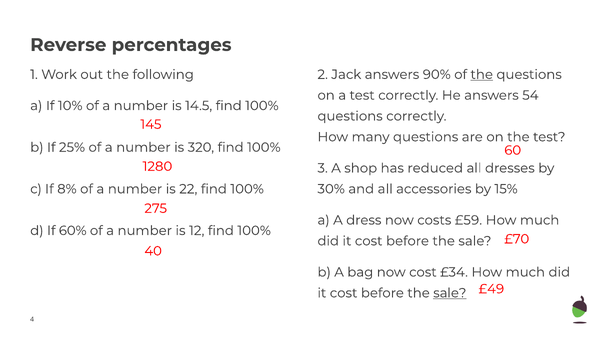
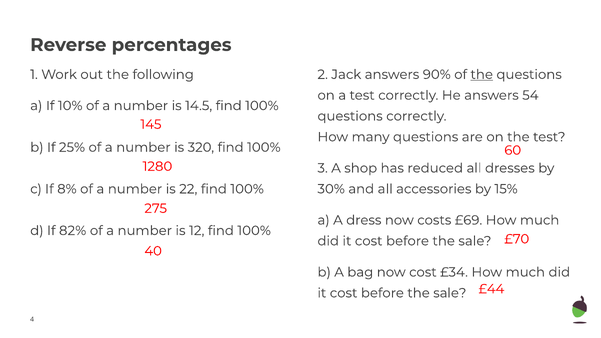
£59: £59 -> £69 (468, 220)
60%: 60% -> 82% (73, 231)
£49: £49 -> £44 (491, 289)
sale underline: present -> none (450, 293)
